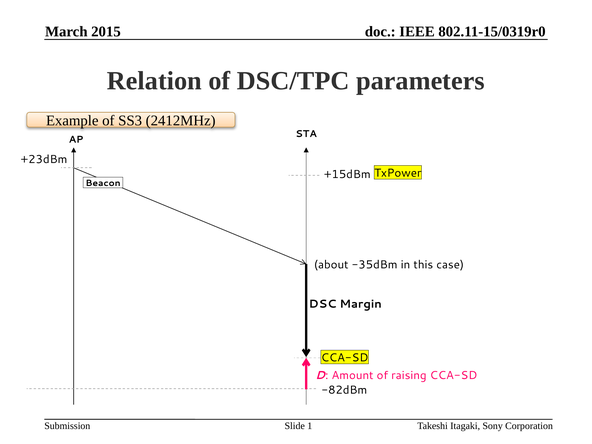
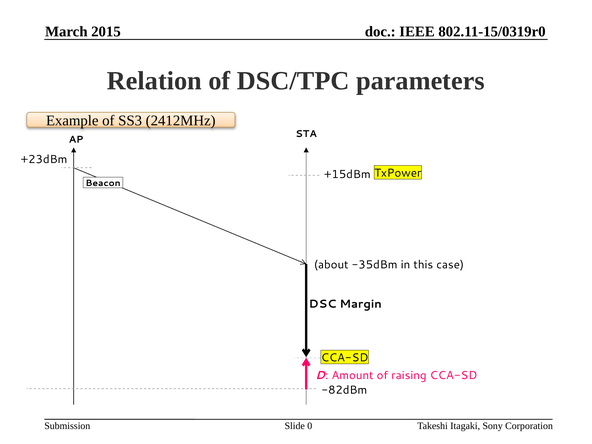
1: 1 -> 0 (310, 426)
